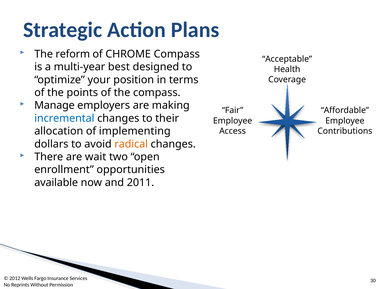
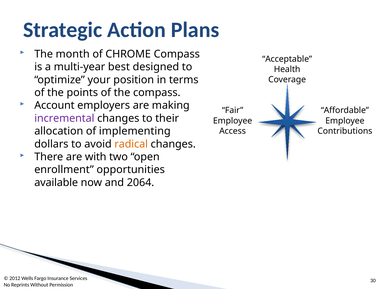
reform: reform -> month (73, 54)
Manage: Manage -> Account (54, 105)
incremental colour: blue -> purple (64, 118)
wait: wait -> with (96, 157)
2011: 2011 -> 2064 (141, 182)
